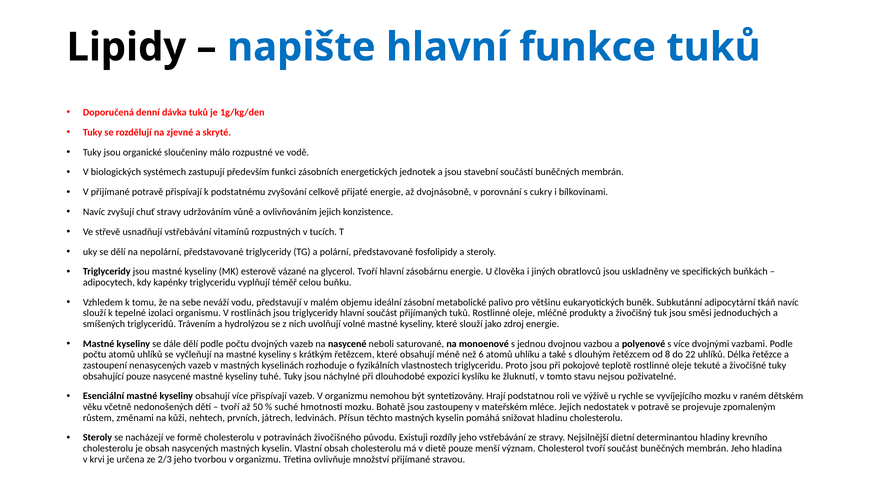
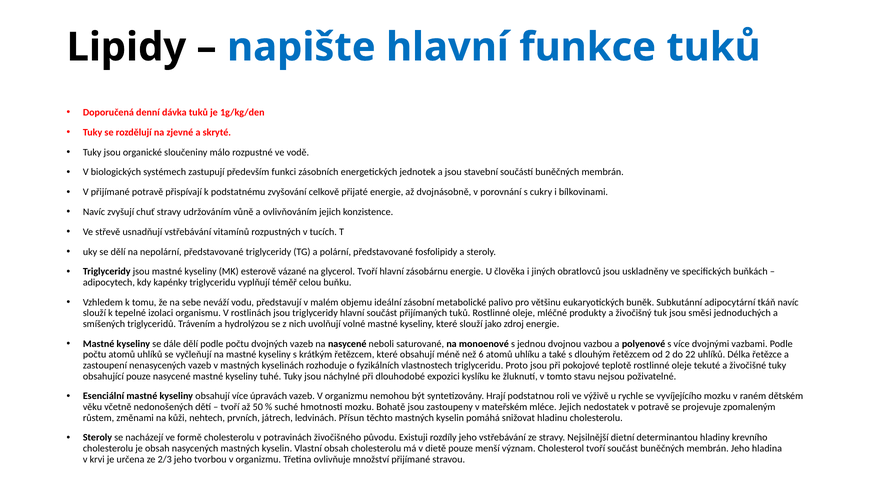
8: 8 -> 2 (668, 355)
více přispívají: přispívají -> úpravách (269, 396)
